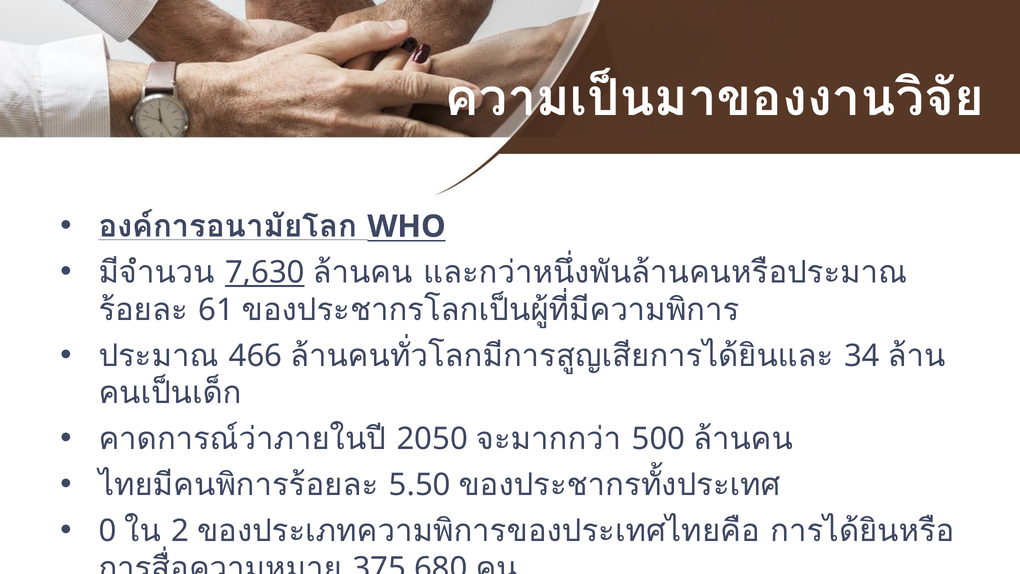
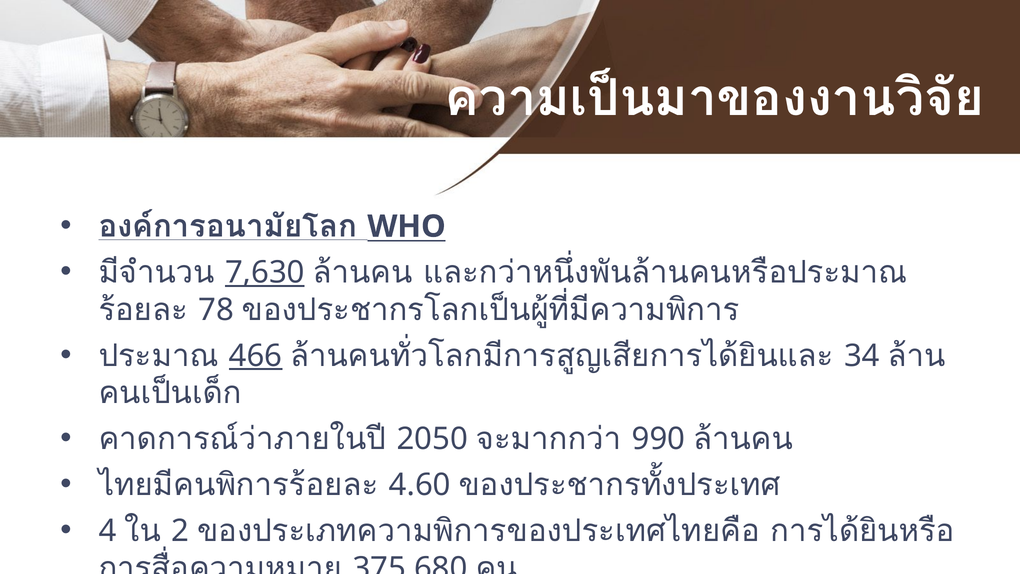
61: 61 -> 78 (216, 310)
466 underline: none -> present (256, 356)
500: 500 -> 990 (659, 439)
5.50: 5.50 -> 4.60 (420, 485)
0: 0 -> 4 (107, 531)
